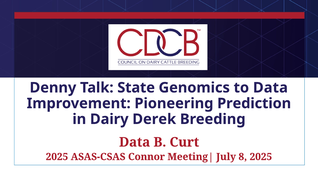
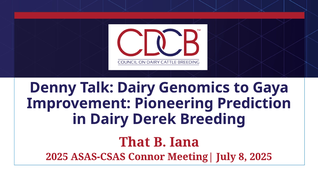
Talk State: State -> Dairy (136, 88)
to Data: Data -> Gaya (271, 88)
Data: Data -> That (135, 142)
Curt: Curt -> Iana (184, 142)
